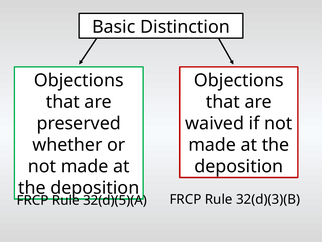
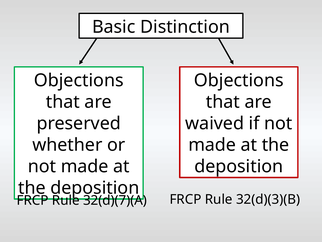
32(d)(5)(A: 32(d)(5)(A -> 32(d)(7)(A (115, 200)
